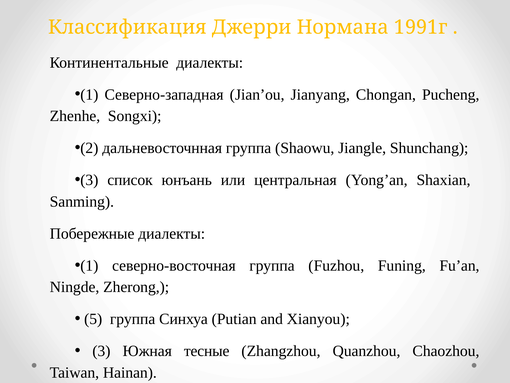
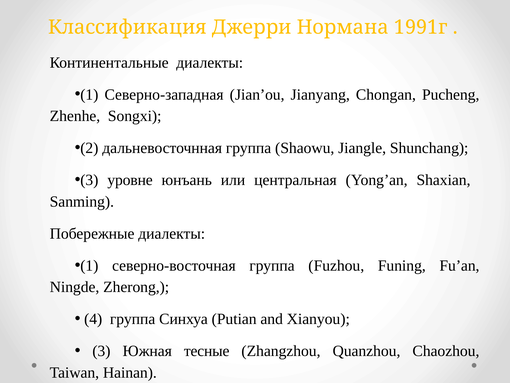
список: список -> уровне (130, 180)
5: 5 -> 4 (93, 319)
